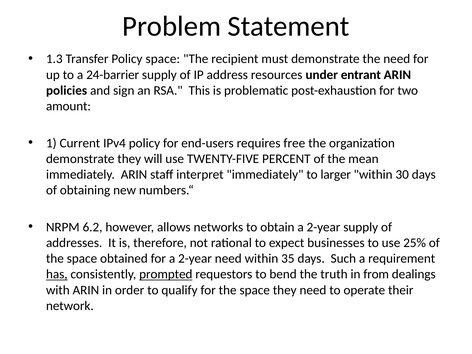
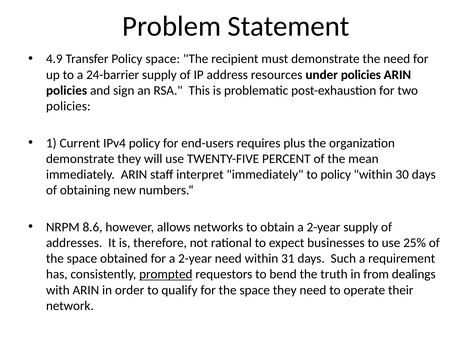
1.3: 1.3 -> 4.9 (54, 59)
under entrant: entrant -> policies (361, 75)
amount: amount -> policies (68, 106)
free: free -> plus (294, 143)
to larger: larger -> policy (336, 175)
6.2: 6.2 -> 8.6 (93, 227)
35: 35 -> 31 (288, 259)
has underline: present -> none (57, 274)
